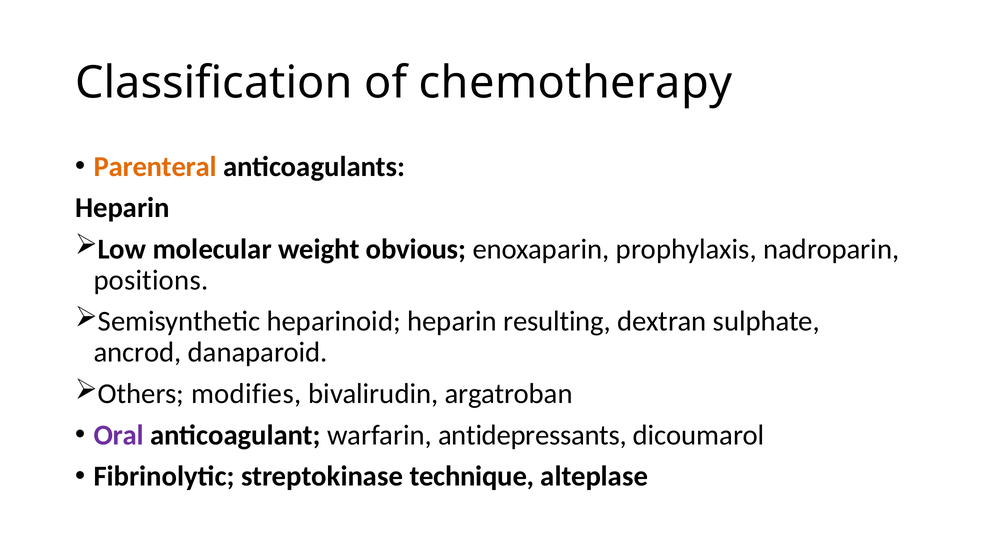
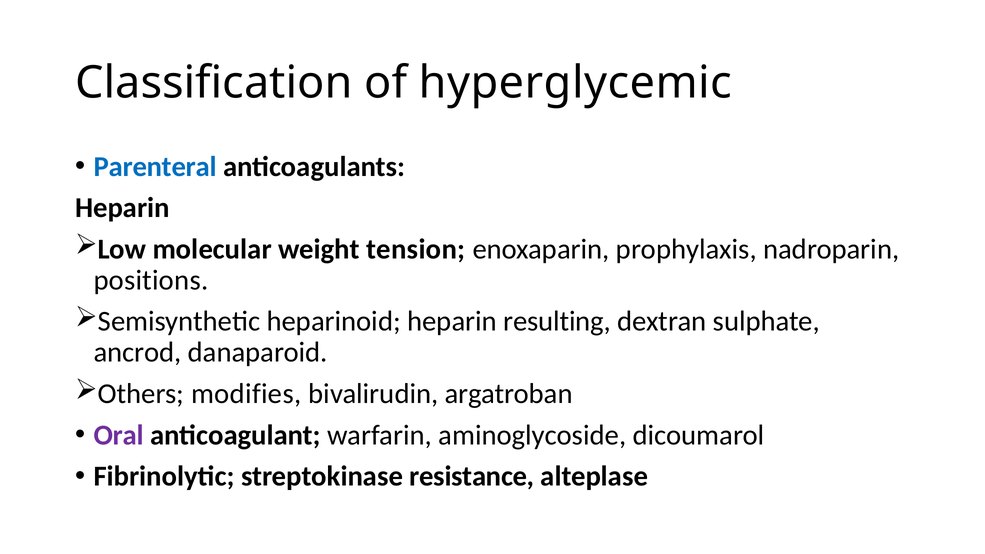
chemotherapy: chemotherapy -> hyperglycemic (575, 83)
Parenteral colour: orange -> blue (155, 167)
obvious: obvious -> tension (416, 249)
antidepressants: antidepressants -> aminoglycoside (532, 435)
technique: technique -> resistance (472, 476)
